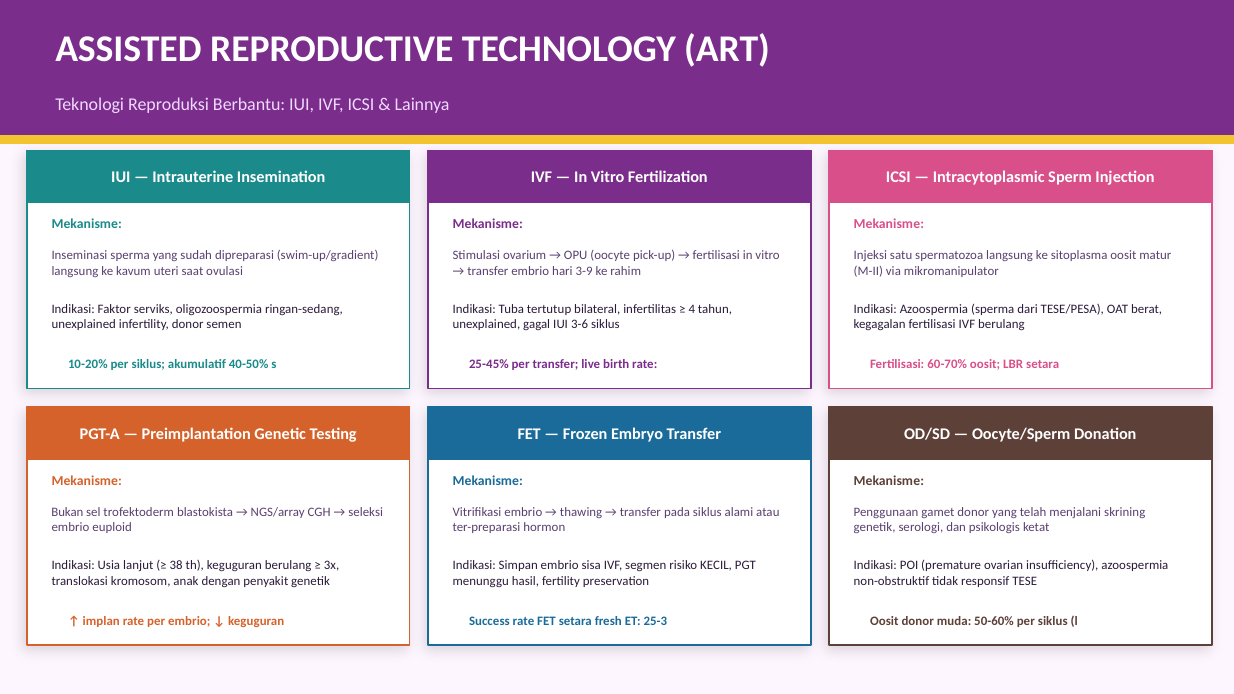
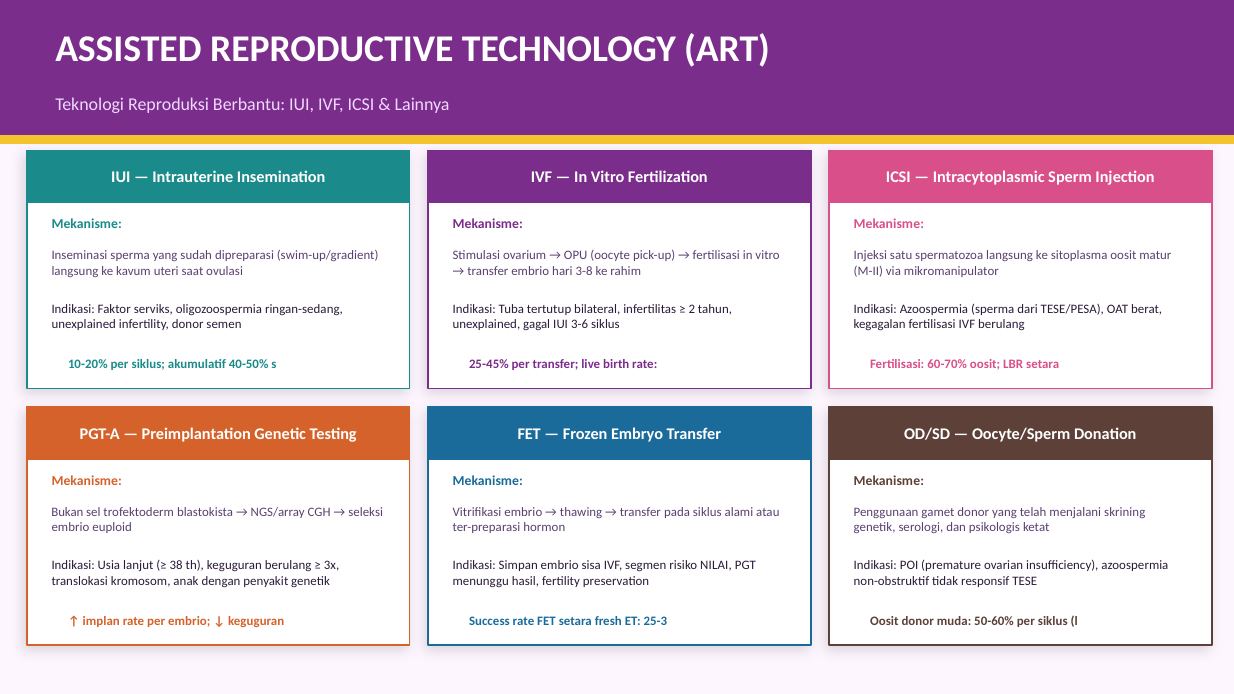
3-9: 3-9 -> 3-8 (584, 271)
4: 4 -> 2 (692, 309)
KECIL: KECIL -> NILAI (716, 566)
